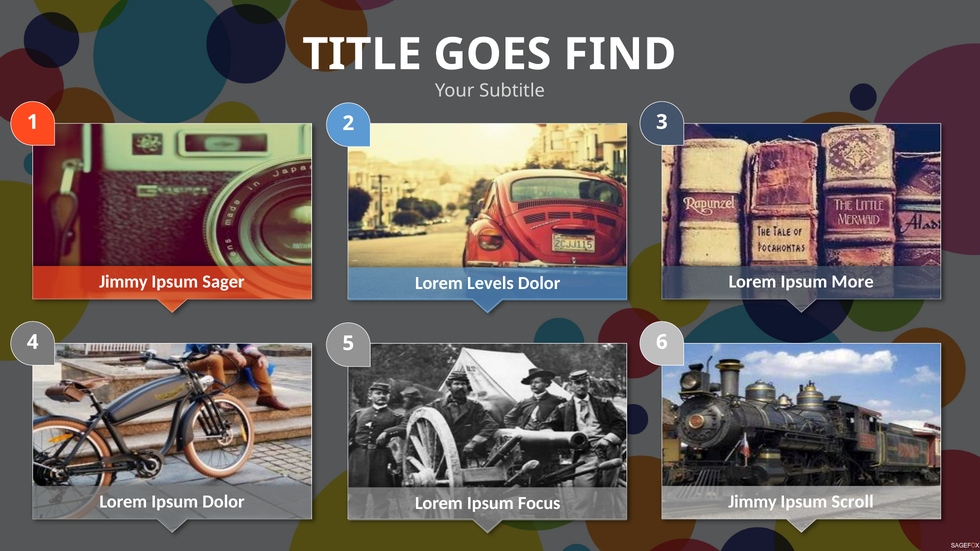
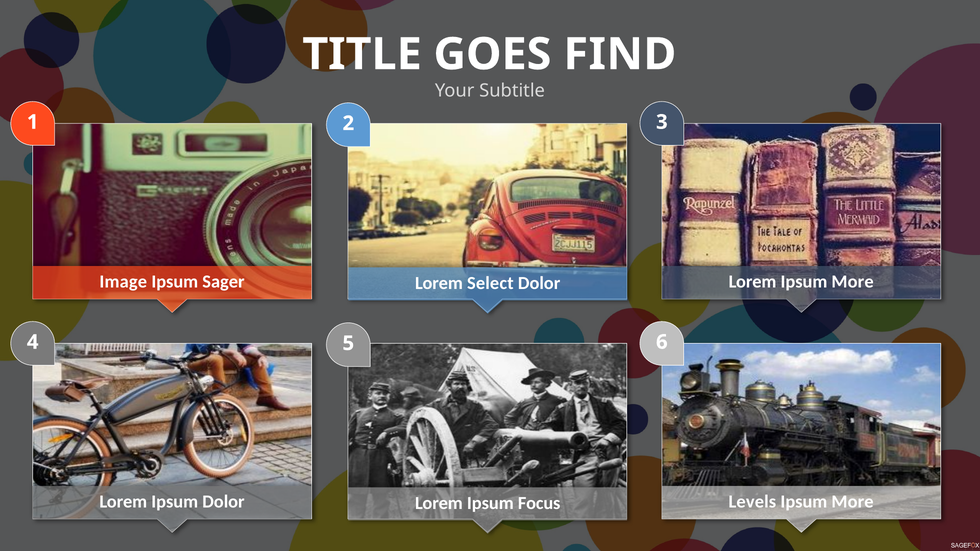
Jimmy: Jimmy -> Image (123, 282)
Levels: Levels -> Select (490, 283)
Jimmy: Jimmy -> Levels (752, 502)
Scroll: Scroll -> More (853, 502)
